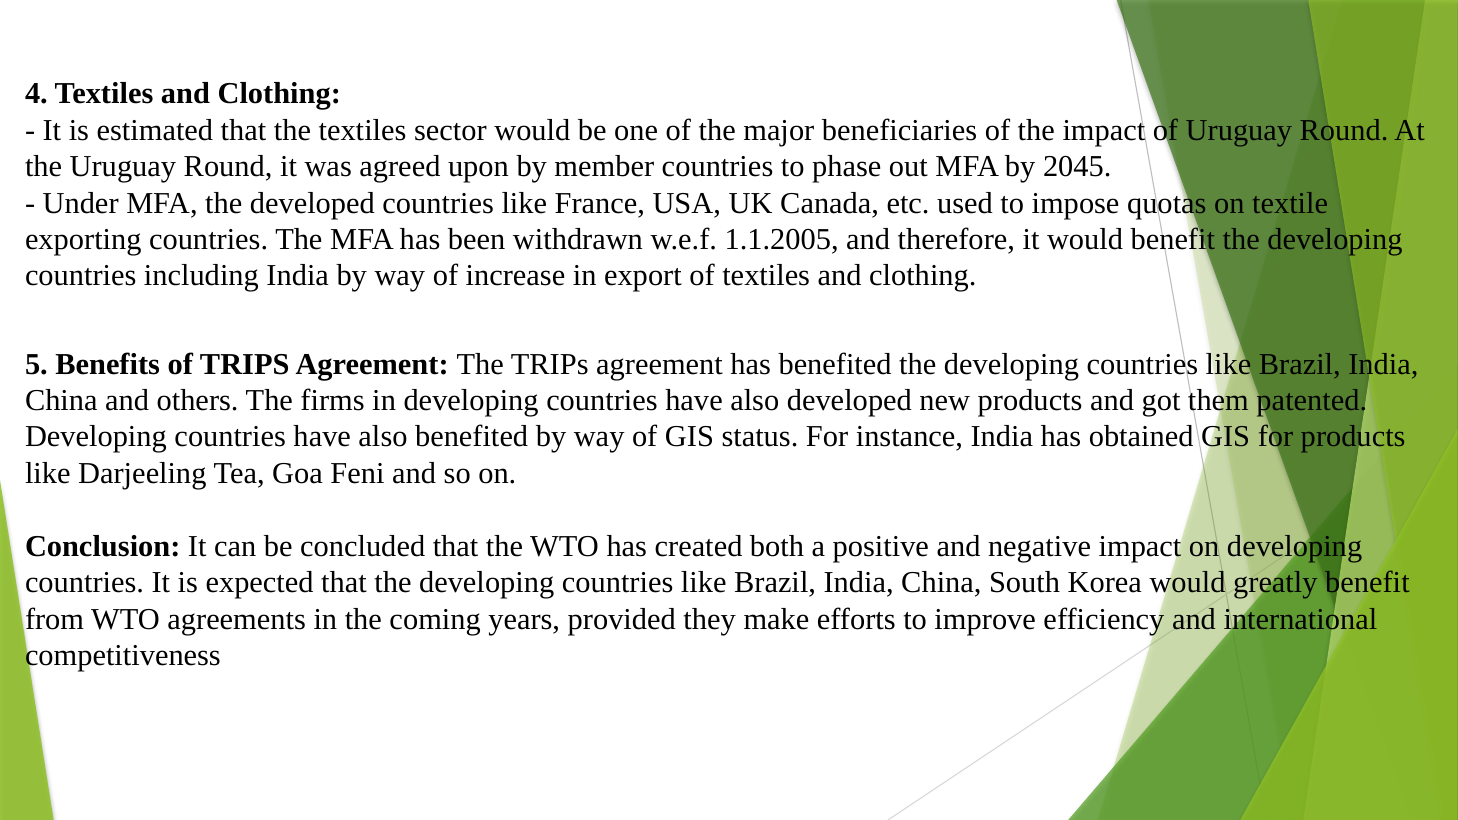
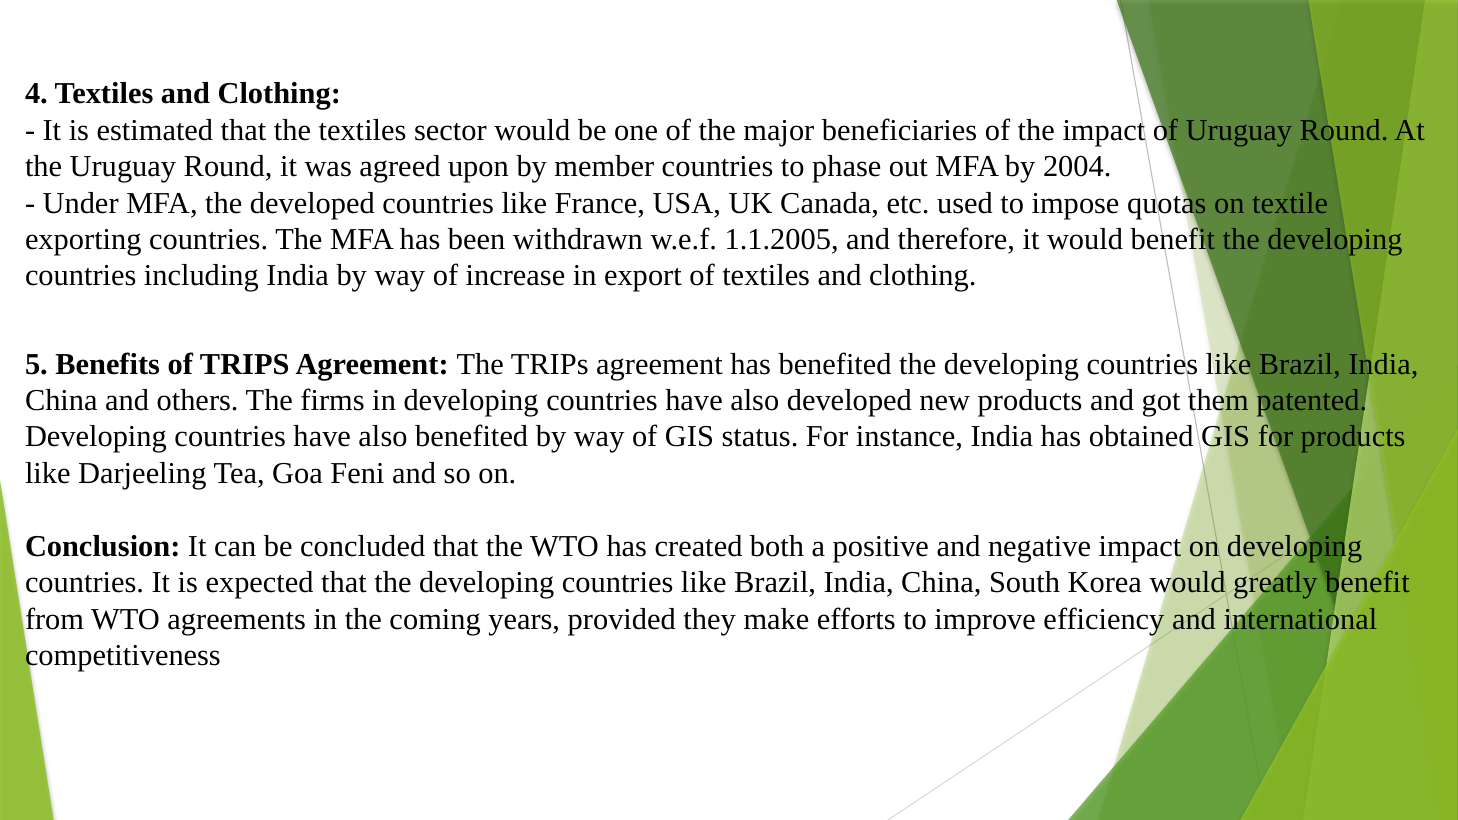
2045: 2045 -> 2004 (1077, 167)
